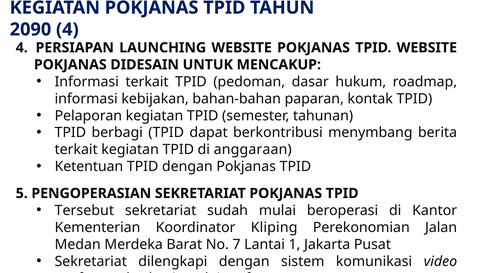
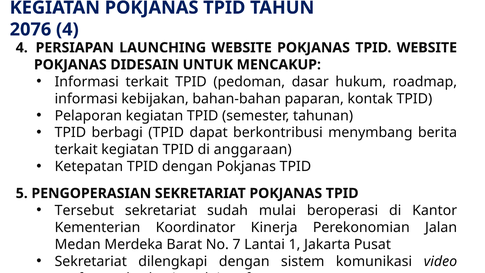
2090: 2090 -> 2076 (30, 29)
Ketentuan: Ketentuan -> Ketepatan (89, 167)
Kliping: Kliping -> Kinerja (274, 227)
